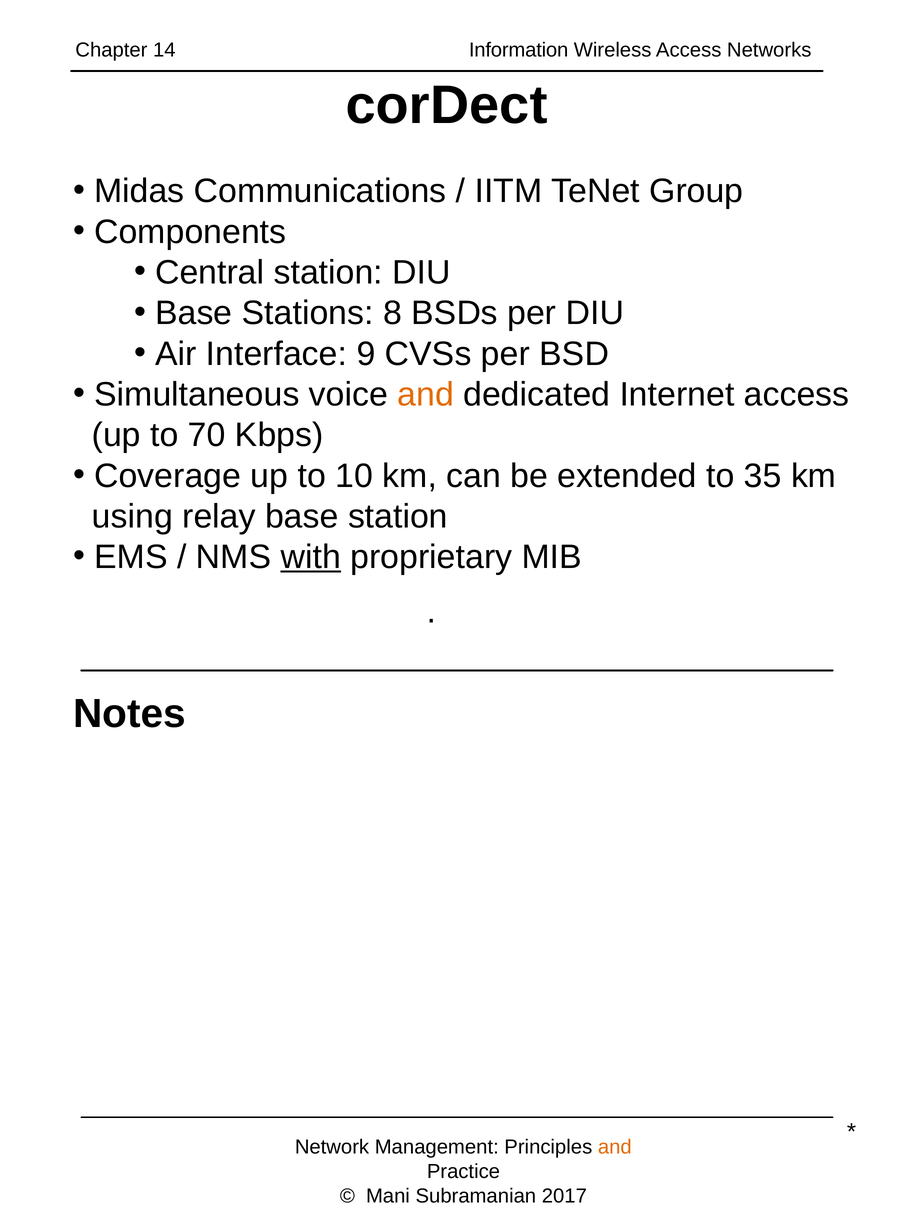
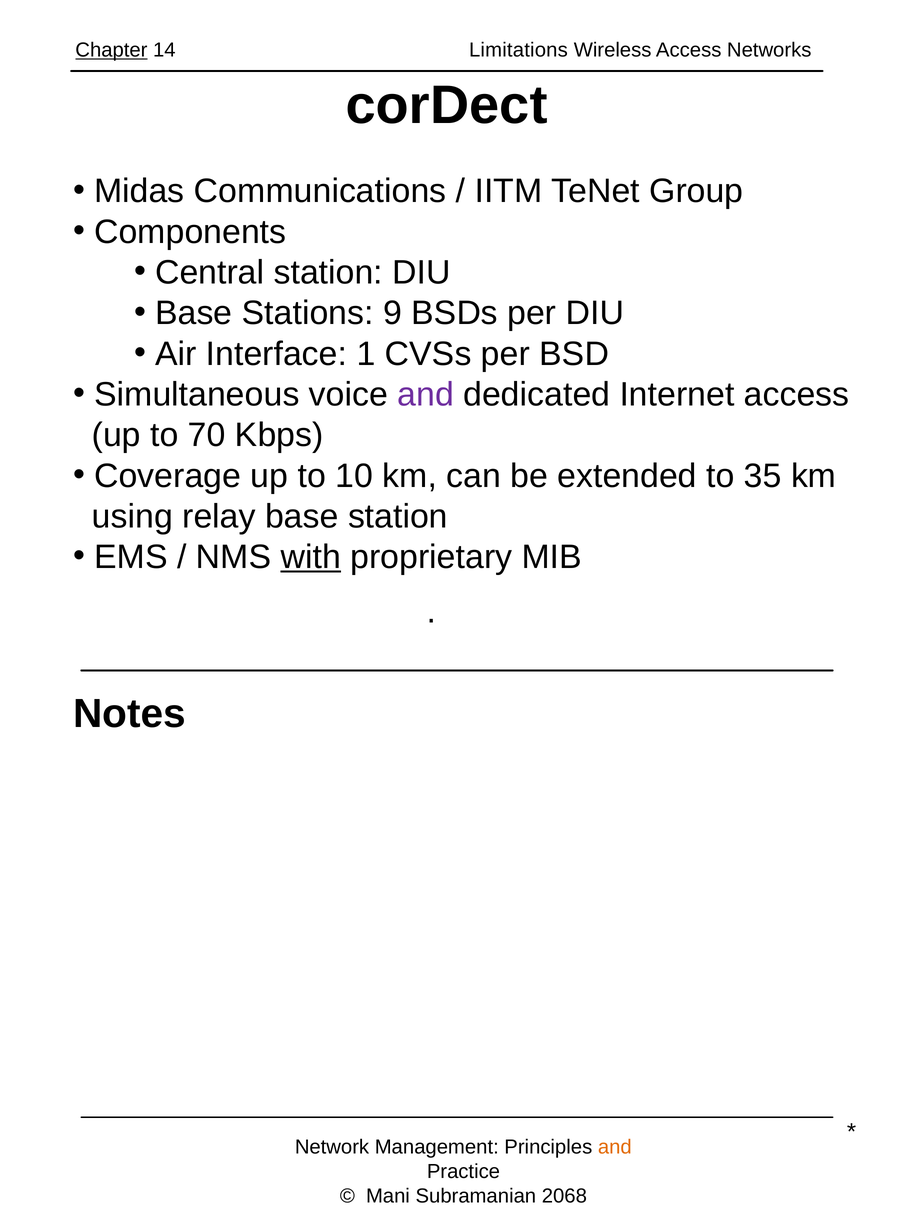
Chapter underline: none -> present (111, 50)
Information: Information -> Limitations (518, 50)
8: 8 -> 9 (392, 313)
9: 9 -> 1 (366, 354)
and colour: orange -> purple (426, 394)
2017: 2017 -> 2068 (564, 1196)
